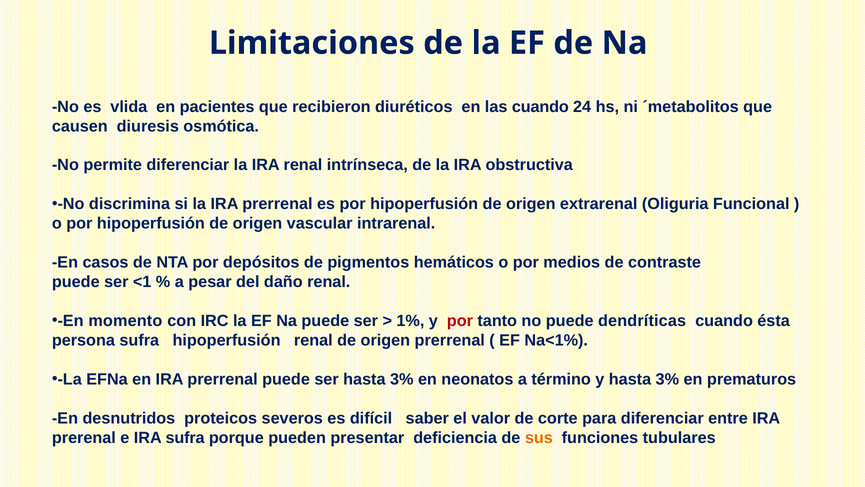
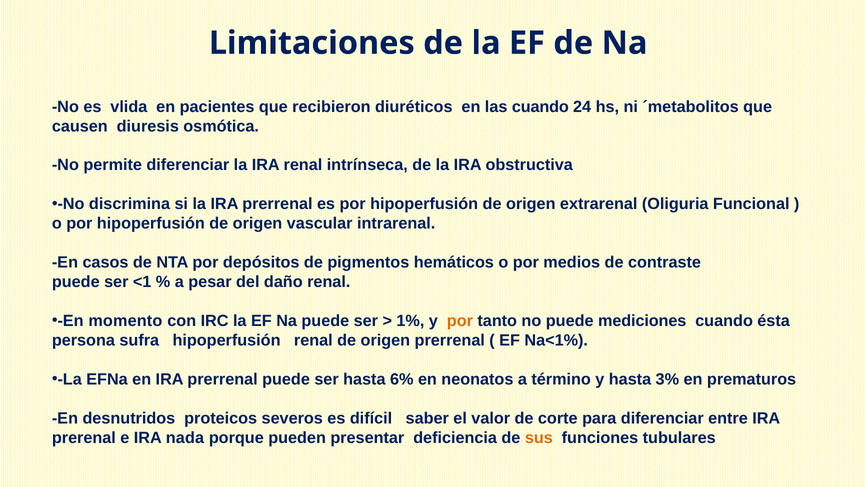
por colour: red -> orange (460, 321)
dendríticas: dendríticas -> mediciones (642, 321)
ser hasta 3%: 3% -> 6% (402, 379)
IRA sufra: sufra -> nada (185, 437)
